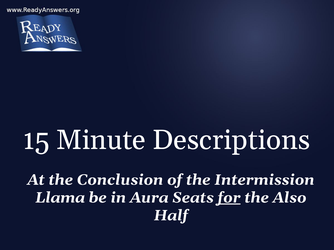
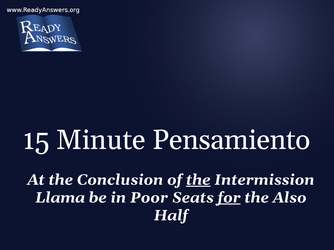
Descriptions: Descriptions -> Pensamiento (231, 140)
the underline: none -> present (198, 180)
Aura: Aura -> Poor (149, 198)
